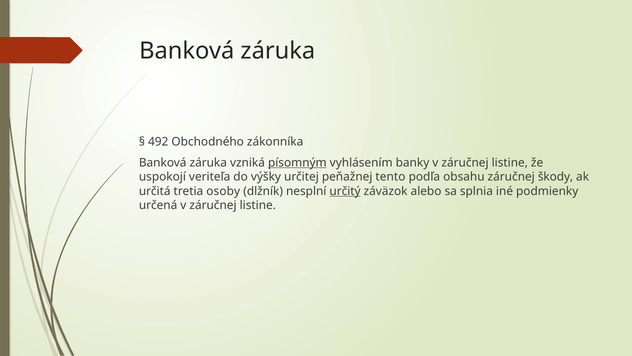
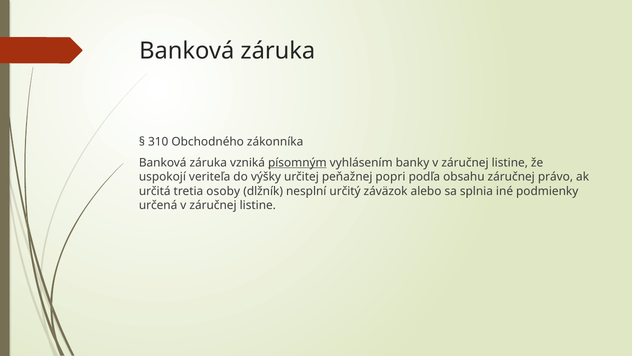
492: 492 -> 310 (158, 142)
tento: tento -> popri (390, 177)
škody: škody -> právo (555, 177)
určitý underline: present -> none (345, 191)
